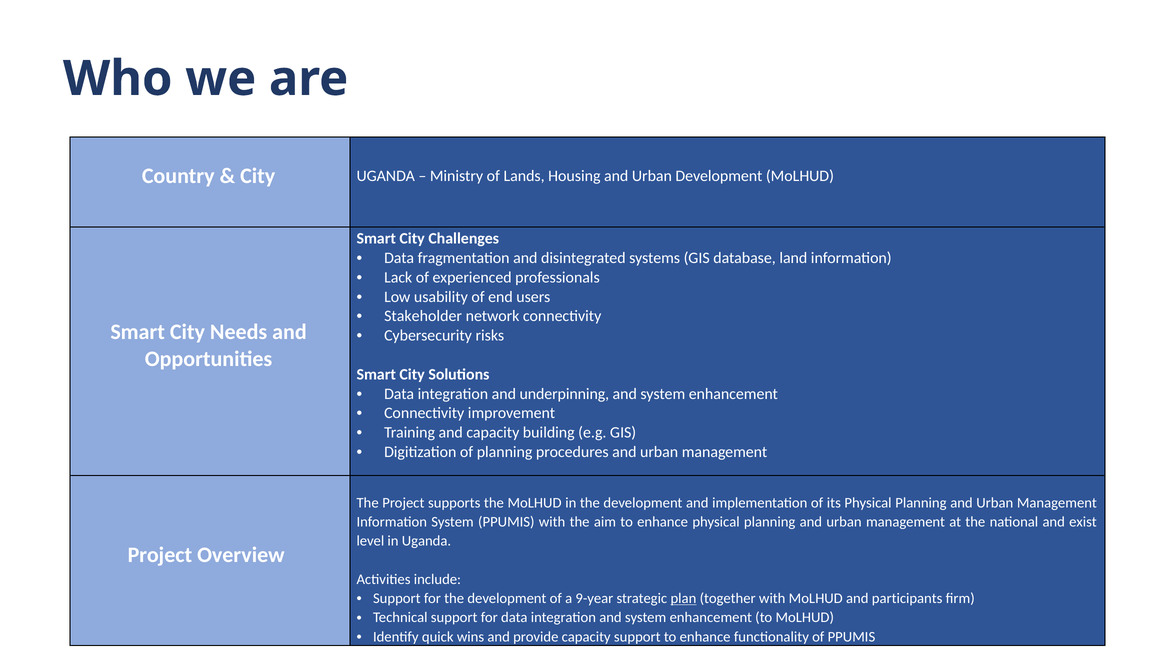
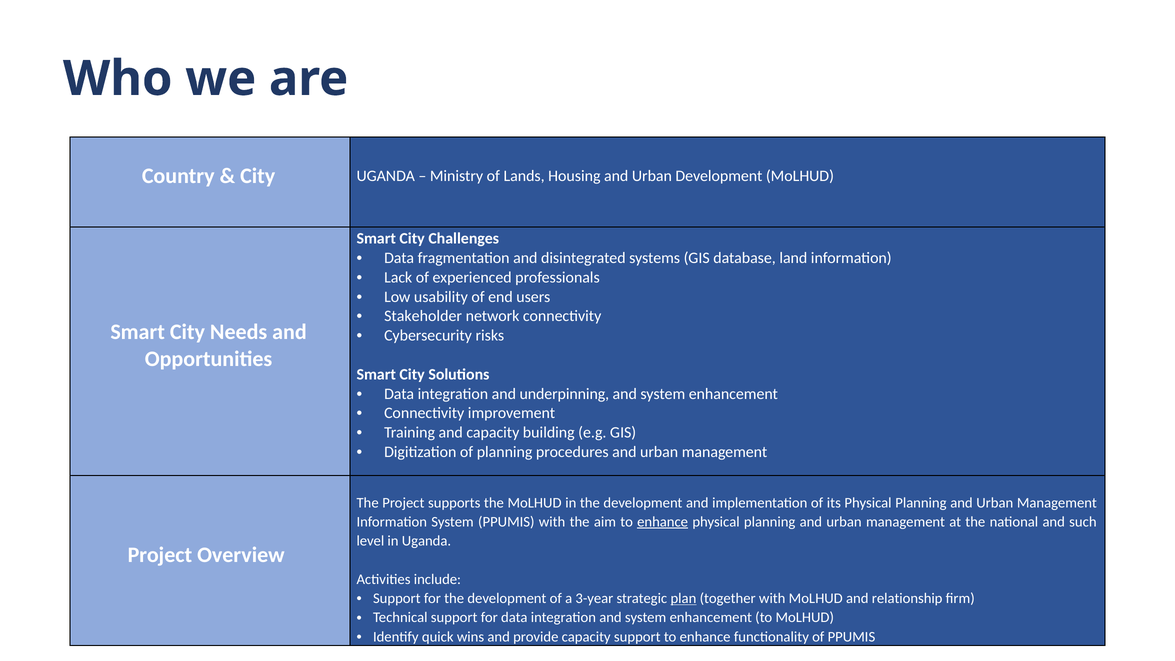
enhance underline: none -> present (663, 522)
exist: exist -> such (1083, 522)
9-year: 9-year -> 3-year (594, 598)
participants: participants -> relationship (907, 598)
